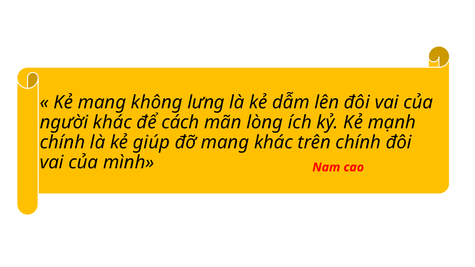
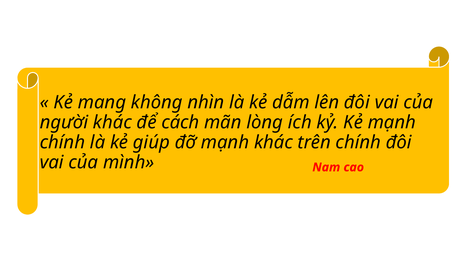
lưng: lưng -> nhìn (206, 102)
đỡ mang: mang -> mạnh (225, 142)
